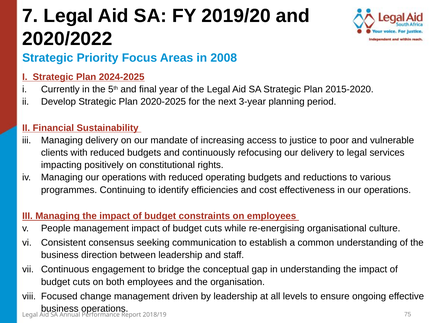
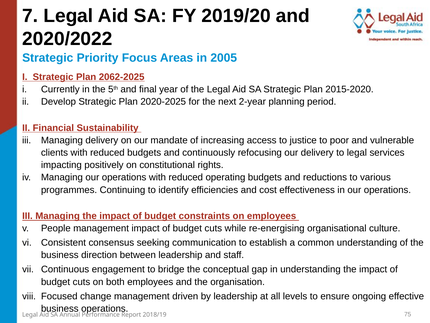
2008: 2008 -> 2005 (224, 58)
2024-2025: 2024-2025 -> 2062-2025 (122, 77)
3-year: 3-year -> 2-year (252, 102)
